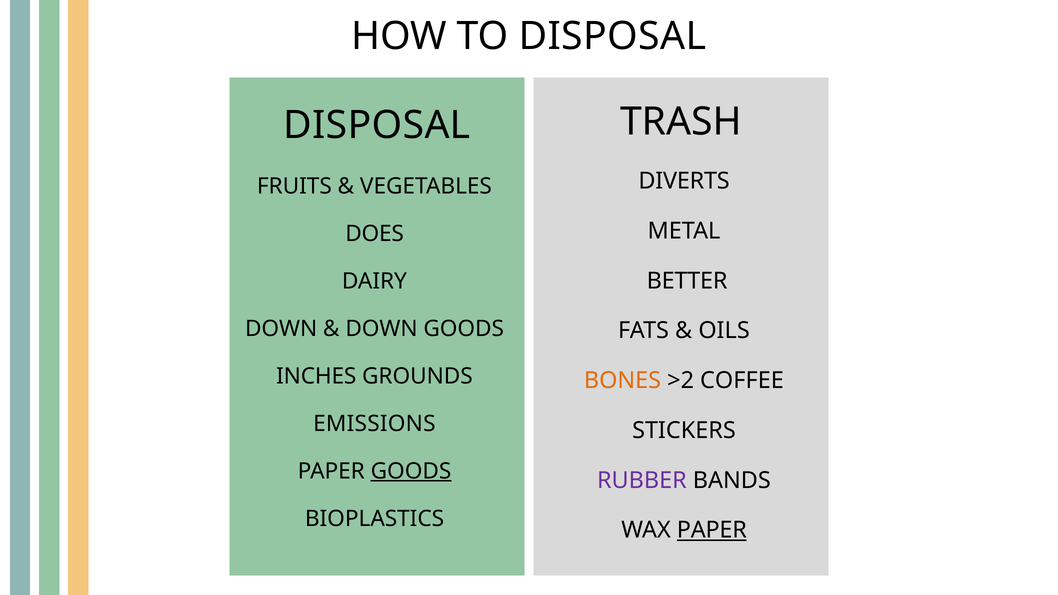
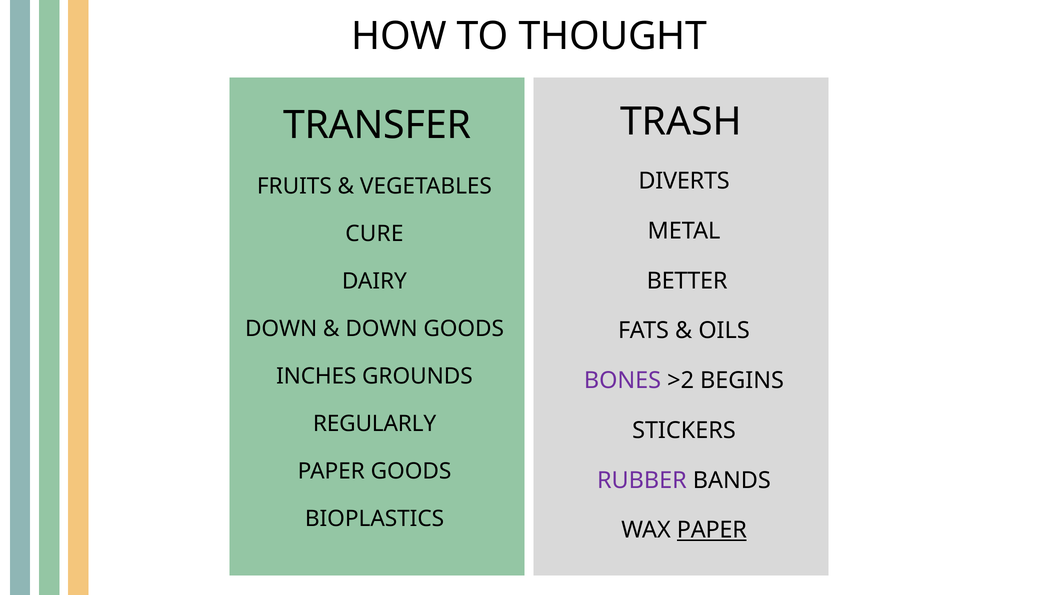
TO DISPOSAL: DISPOSAL -> THOUGHT (613, 36)
DISPOSAL: DISPOSAL -> TRANSFER (377, 125)
DOES: DOES -> CURE (374, 234)
BONES colour: orange -> purple (623, 381)
COFFEE: COFFEE -> BEGINS (742, 381)
EMISSIONS: EMISSIONS -> REGULARLY (375, 424)
GOODS underline: present -> none (411, 471)
